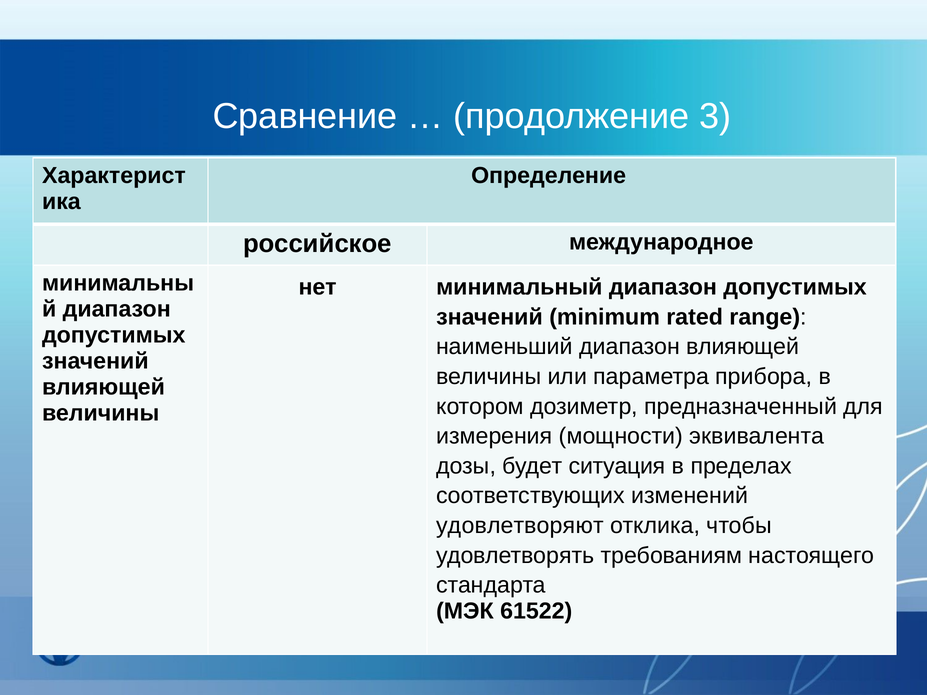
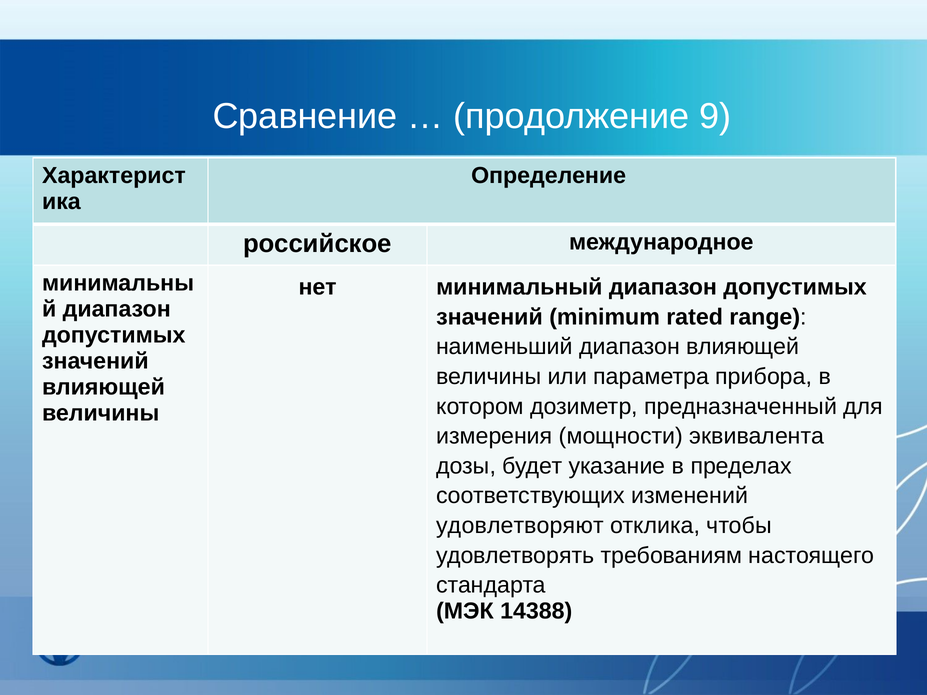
3: 3 -> 9 (715, 116)
ситуация: ситуация -> указание (617, 466)
61522: 61522 -> 14388 (536, 611)
